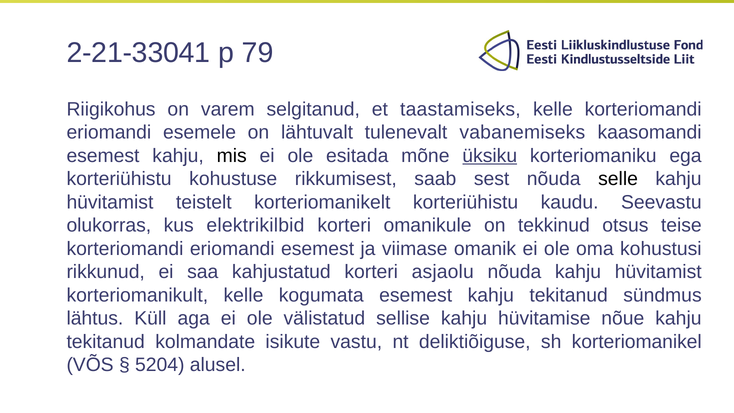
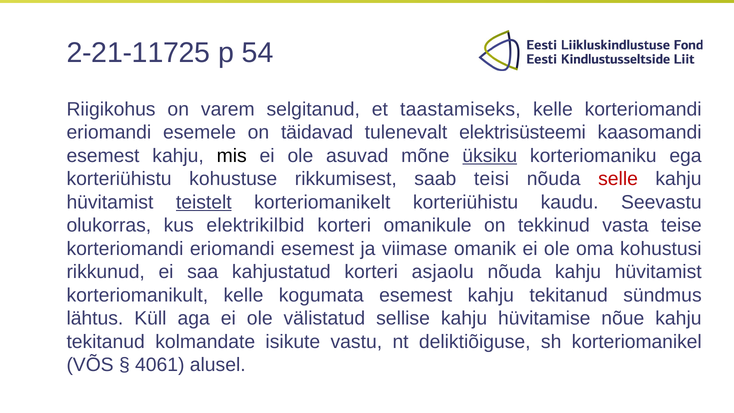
2-21-33041: 2-21-33041 -> 2-21-11725 (138, 53)
79: 79 -> 54 (258, 53)
lähtuvalt: lähtuvalt -> täidavad (317, 133)
vabanemiseks: vabanemiseks -> elektrisüsteemi (523, 133)
esitada: esitada -> asuvad (357, 156)
sest: sest -> teisi (491, 179)
selle colour: black -> red (618, 179)
teistelt underline: none -> present (204, 202)
otsus: otsus -> vasta (625, 225)
5204: 5204 -> 4061 (160, 365)
